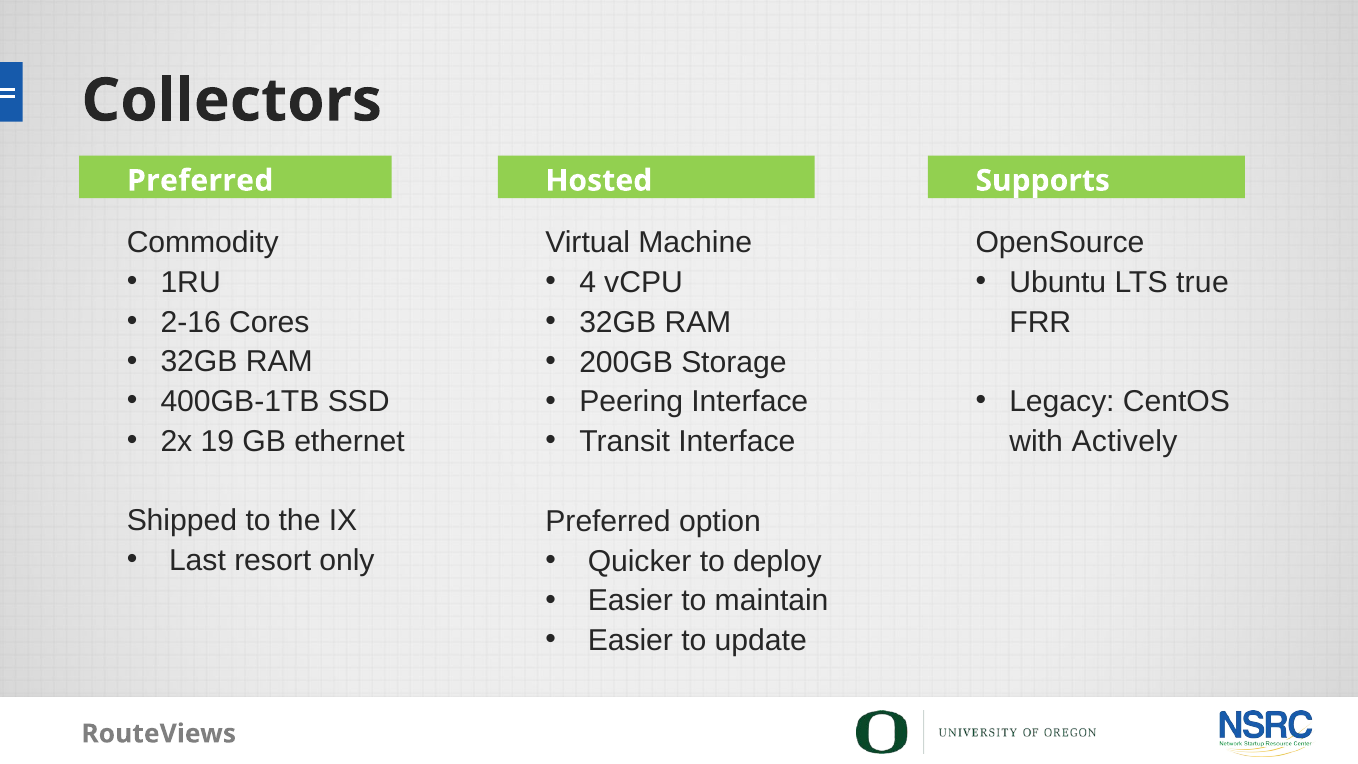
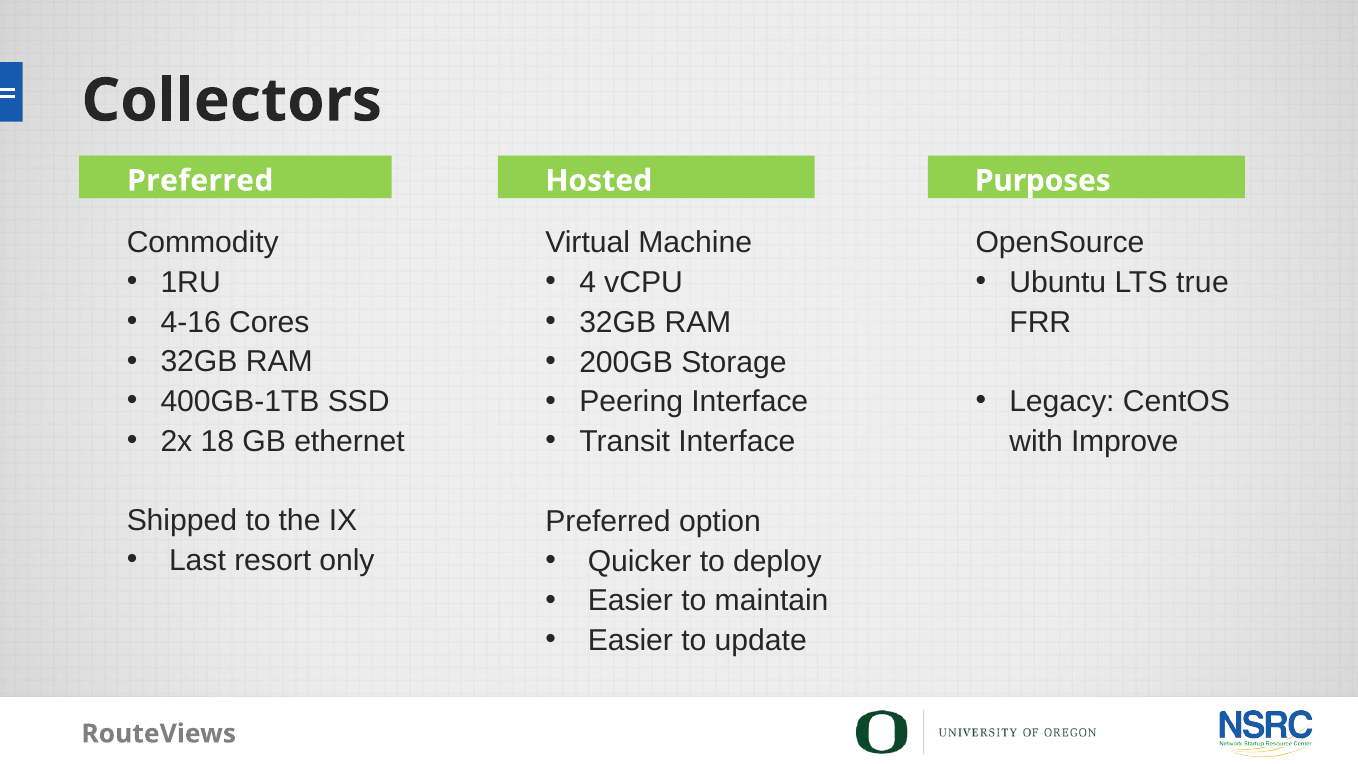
Supports: Supports -> Purposes (1043, 181)
2-16: 2-16 -> 4-16 (191, 322)
19: 19 -> 18 (217, 441)
Actively: Actively -> Improve (1125, 441)
